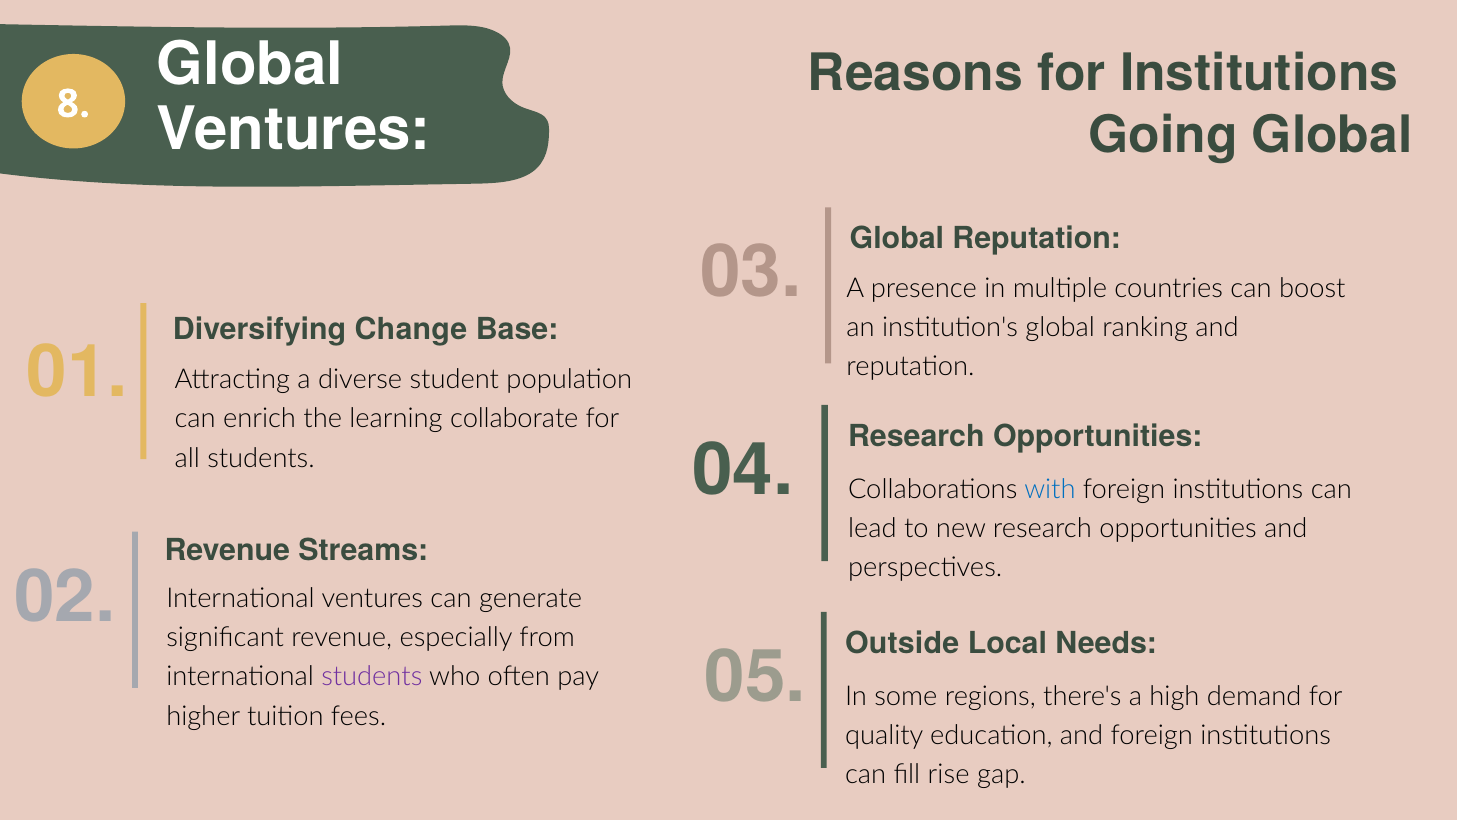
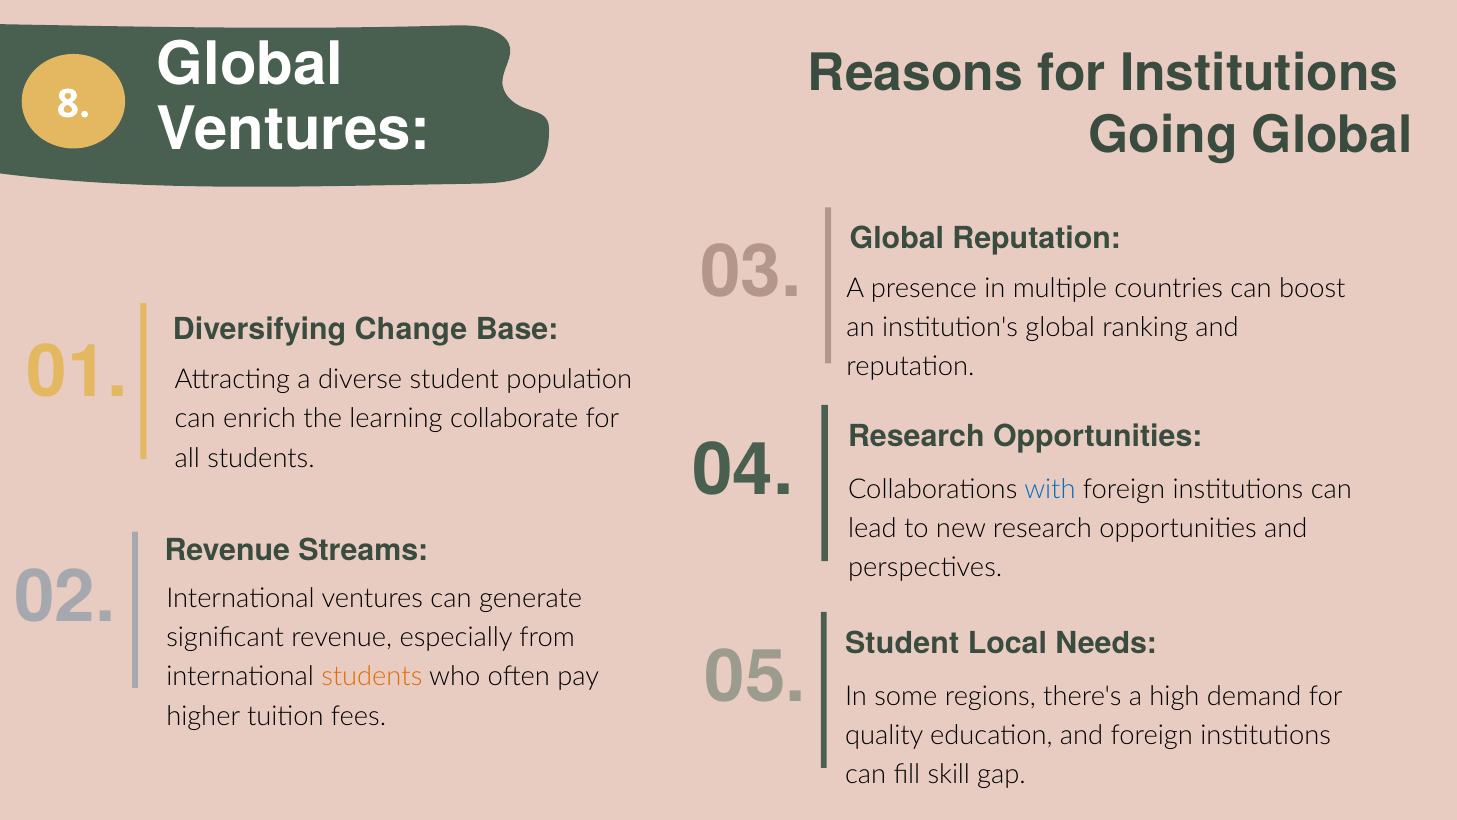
Outside: Outside -> Student (902, 643)
students colour: purple -> orange (372, 677)
rise: rise -> skill (949, 775)
